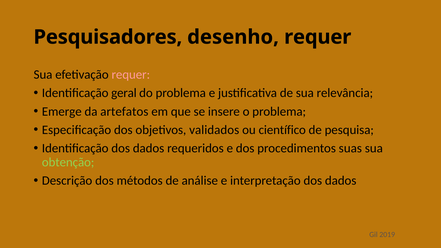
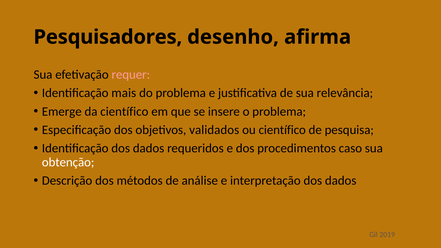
desenho requer: requer -> afirma (318, 37)
geral: geral -> mais (124, 93)
da artefatos: artefatos -> científico (124, 111)
suas: suas -> caso (350, 148)
obtenção colour: light green -> white (68, 162)
